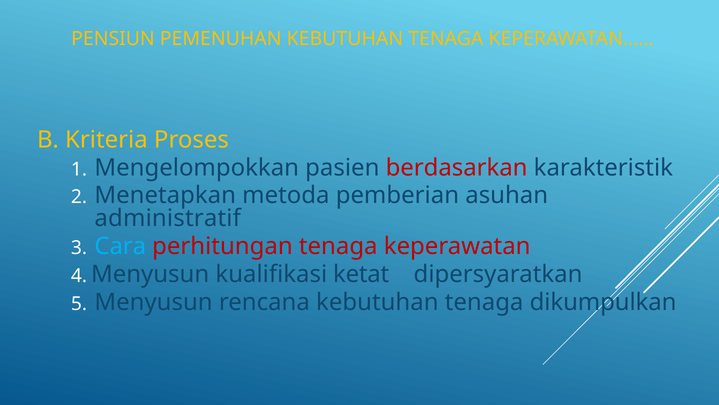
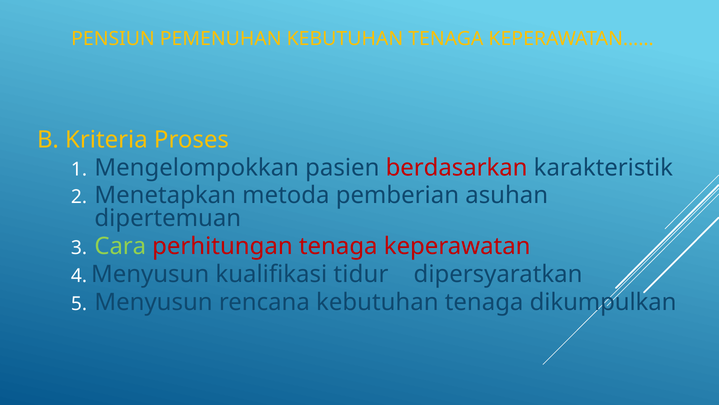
administratif: administratif -> dipertemuan (168, 218)
Cara colour: light blue -> light green (120, 246)
ketat: ketat -> tidur (361, 274)
